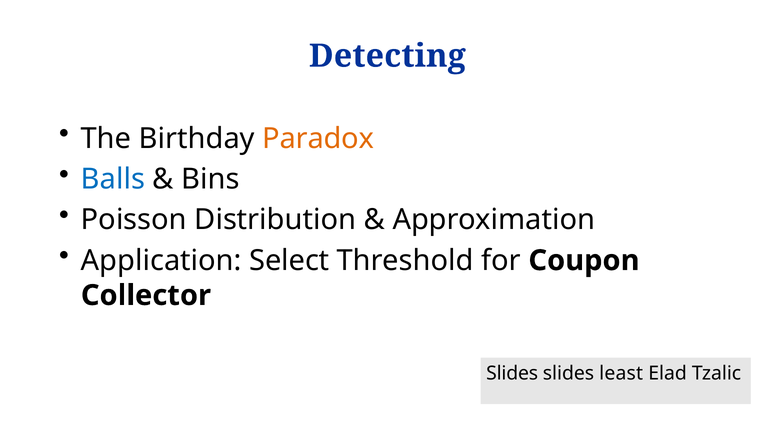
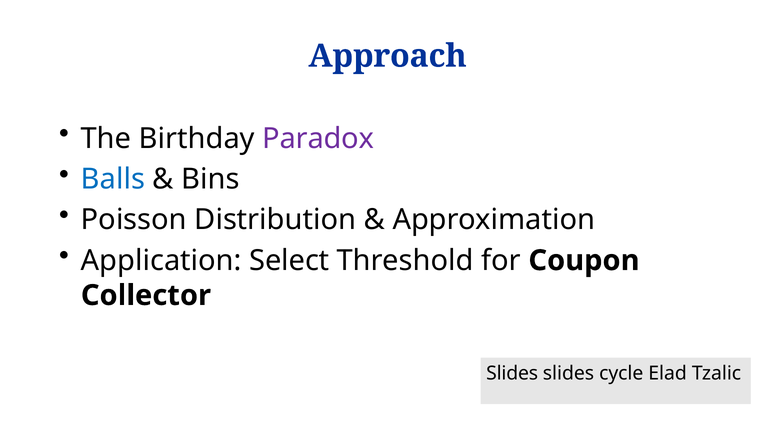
Detecting: Detecting -> Approach (388, 56)
Paradox colour: orange -> purple (318, 138)
least: least -> cycle (621, 373)
